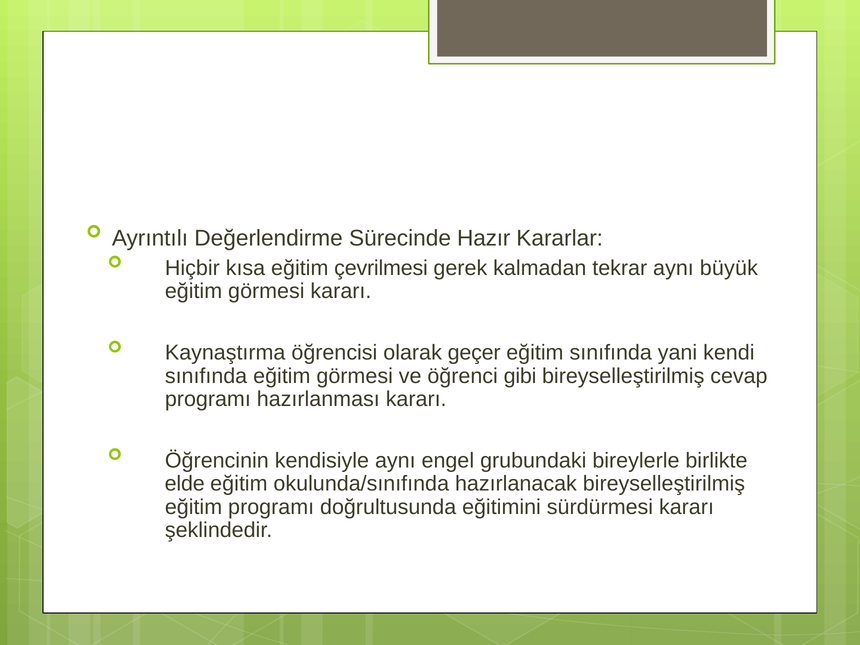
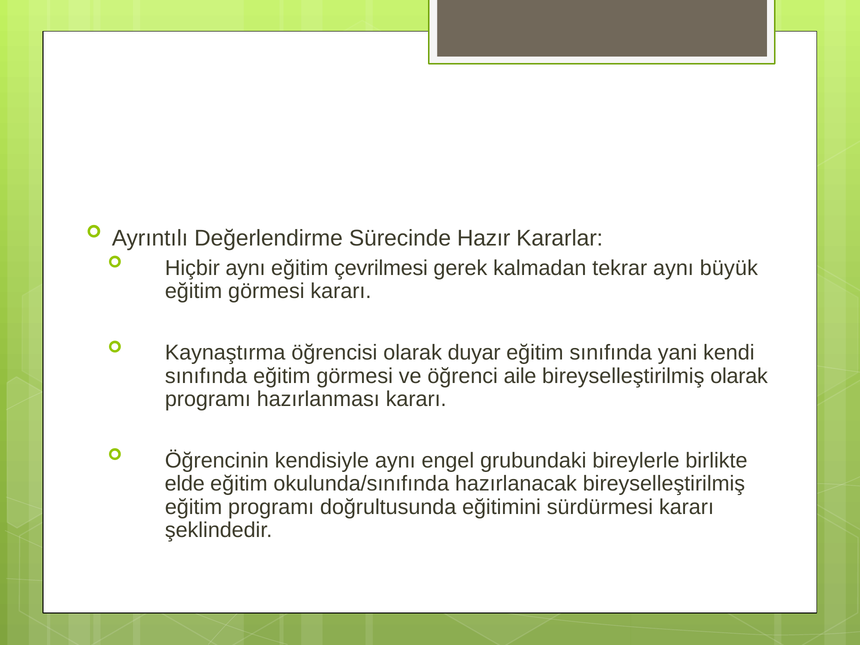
Hiçbir kısa: kısa -> aynı (246, 268)
geçer: geçer -> duyar (474, 353)
gibi: gibi -> aile (520, 376)
bireyselleştirilmiş cevap: cevap -> olarak (739, 376)
